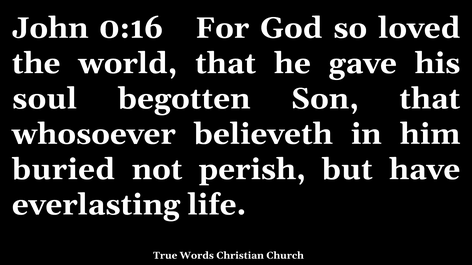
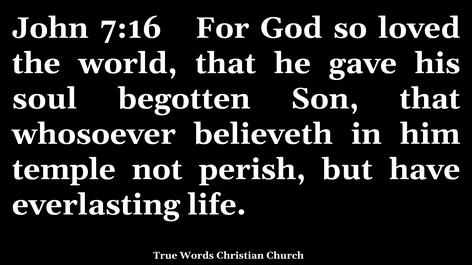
0:16: 0:16 -> 7:16 (131, 28)
buried: buried -> temple (64, 170)
